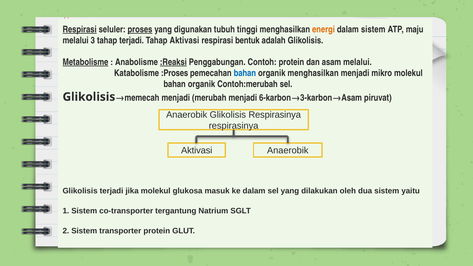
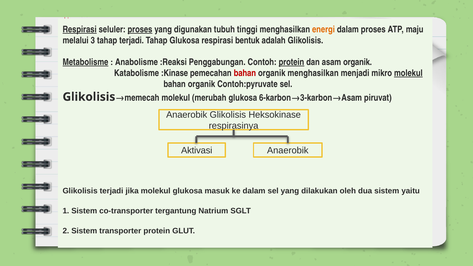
dalam sistem: sistem -> proses (373, 29)
Tahap Aktivasi: Aktivasi -> Glukosa (184, 40)
:Reaksi underline: present -> none (173, 62)
protein underline: none -> present (291, 62)
asam melalui: melalui -> organik (358, 62)
:Proses: :Proses -> :Kinase (175, 73)
bahan colour: blue -> red (245, 73)
molekul underline: none -> present (408, 73)
Contoh:merubah: Contoh:merubah -> Contoh:pyruvate (247, 84)
Glikolisis→memecah menjadi: menjadi -> molekul (176, 98)
merubah menjadi: menjadi -> glukosa (243, 98)
Glikolisis Respirasinya: Respirasinya -> Heksokinase (275, 115)
